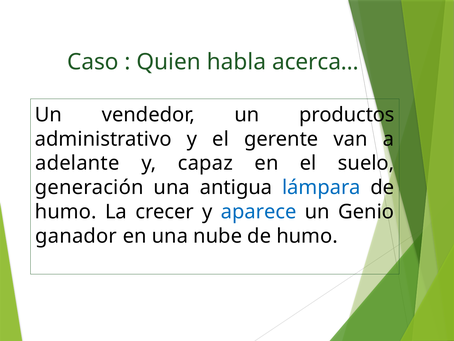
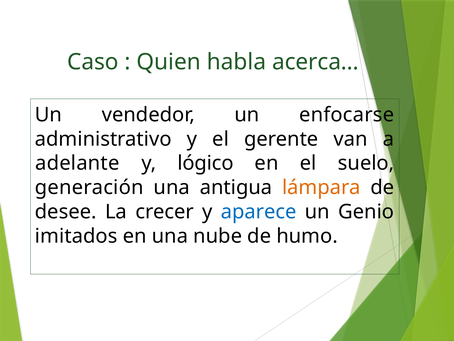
productos: productos -> enfocarse (347, 115)
capaz: capaz -> lógico (206, 163)
lámpara colour: blue -> orange (321, 187)
humo: humo -> desee (66, 212)
ganador: ganador -> imitados (76, 236)
